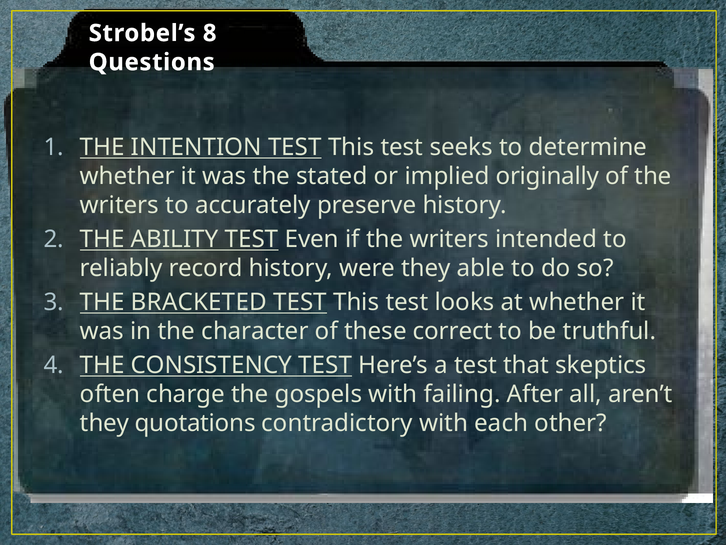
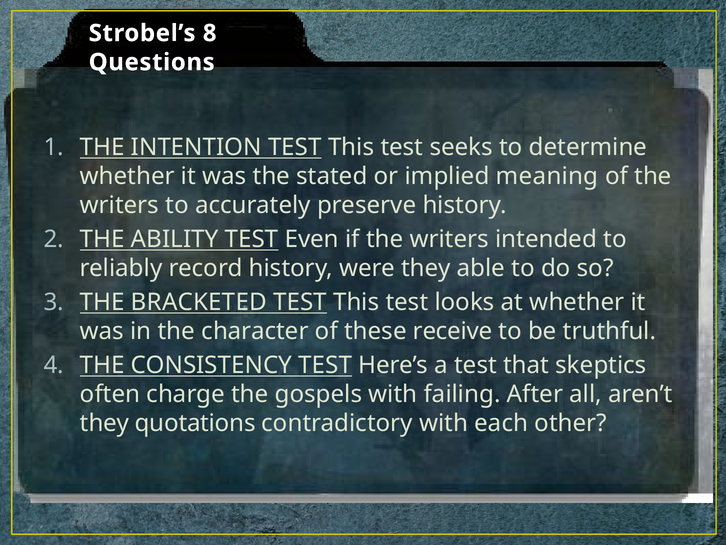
originally: originally -> meaning (547, 176)
correct: correct -> receive (453, 331)
